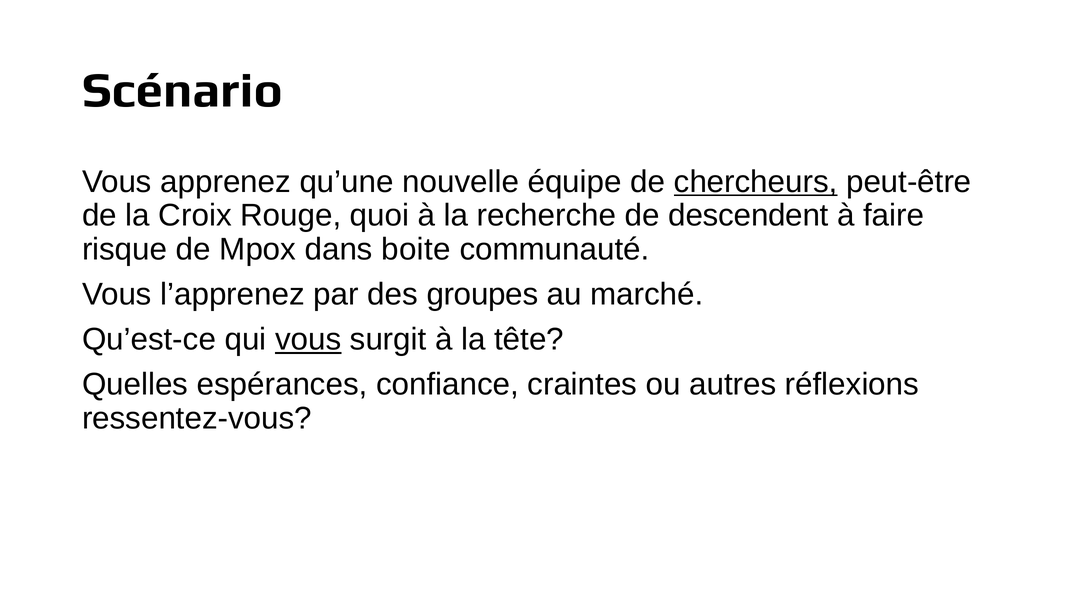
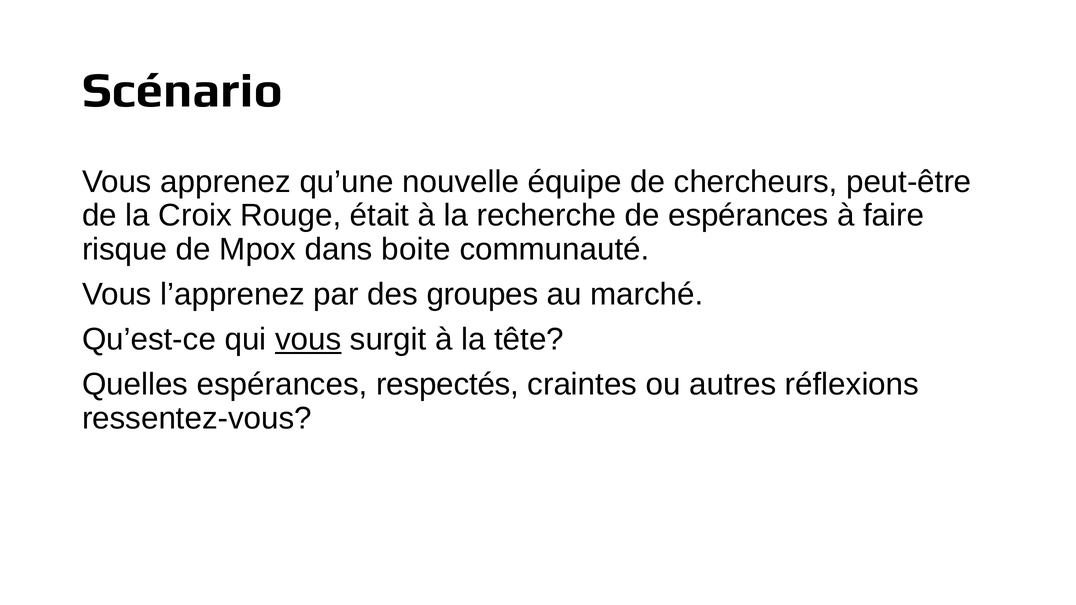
chercheurs underline: present -> none (756, 182)
quoi: quoi -> était (380, 216)
de descendent: descendent -> espérances (748, 216)
confiance: confiance -> respectés (448, 385)
